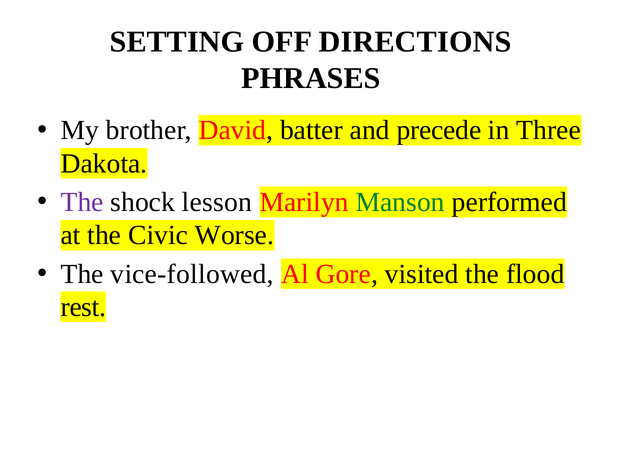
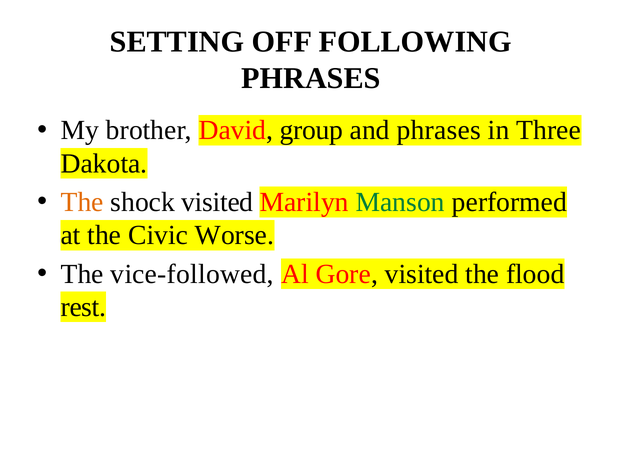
DIRECTIONS: DIRECTIONS -> FOLLOWING (415, 42)
batter: batter -> group (312, 130)
and precede: precede -> phrases (439, 130)
The colour: purple -> orange (82, 202)
shock lesson: lesson -> visited (217, 202)
